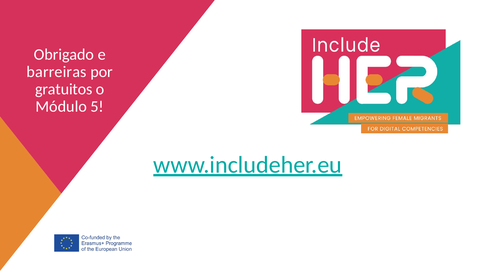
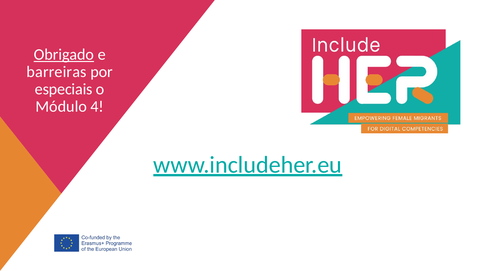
Obrigado underline: none -> present (64, 55)
gratuitos: gratuitos -> especiais (64, 89)
5: 5 -> 4 (97, 107)
